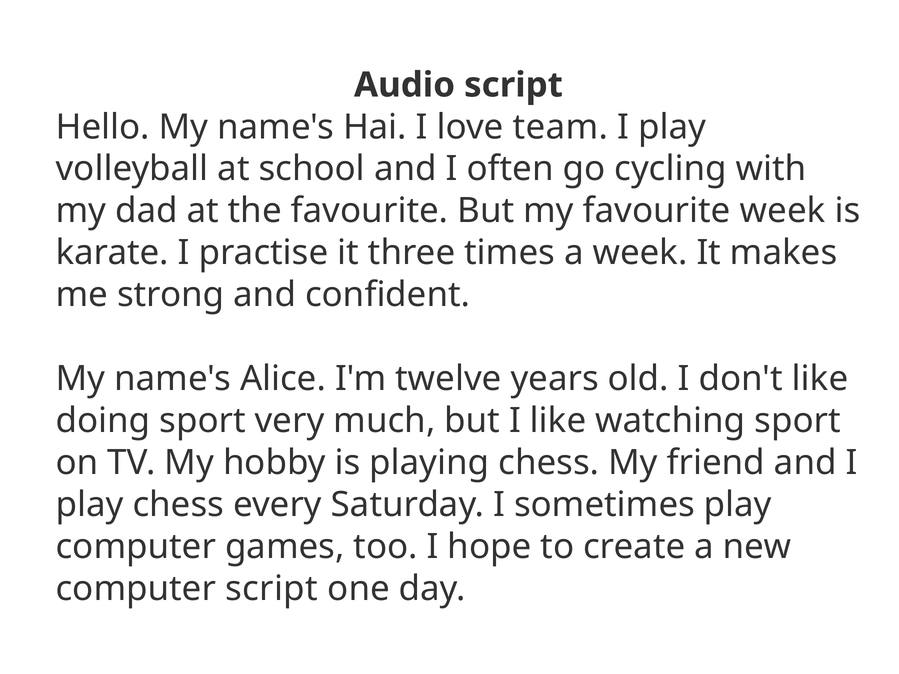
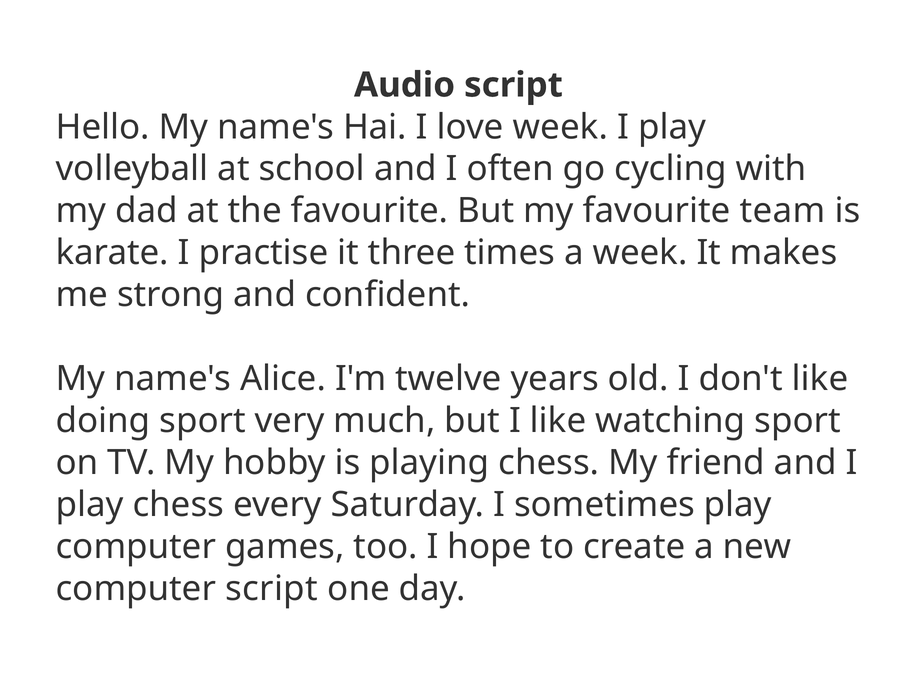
love team: team -> week (560, 127)
favourite week: week -> team (782, 211)
